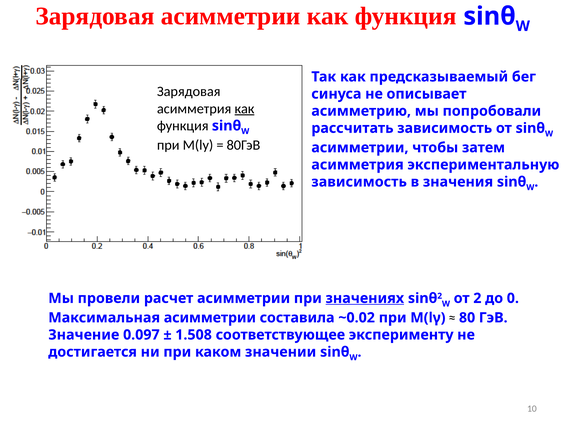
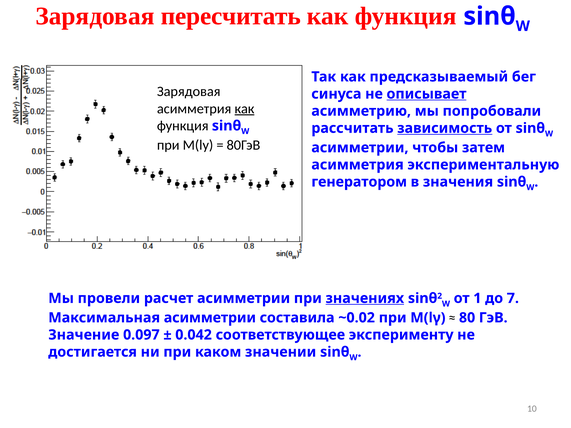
Зарядовая асимметрии: асимметрии -> пересчитать (231, 16)
описывает underline: none -> present (426, 94)
зависимость underline: none -> present (445, 128)
зависимость: зависимость -> генератором (359, 182)
2: 2 -> 1 (477, 298)
0: 0 -> 7 (513, 298)
1.508: 1.508 -> 0.042 (194, 335)
